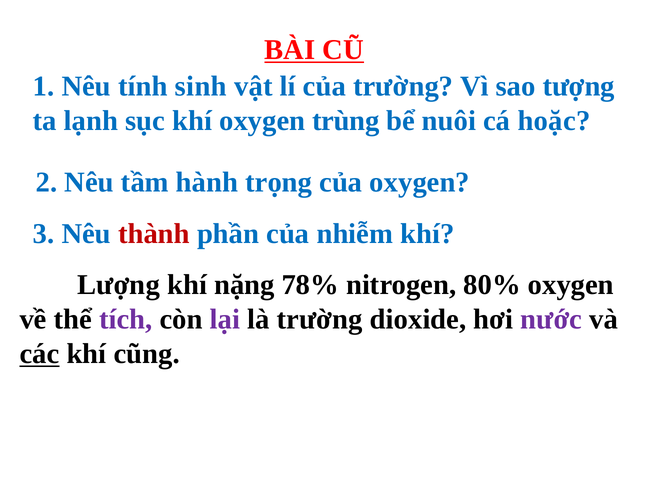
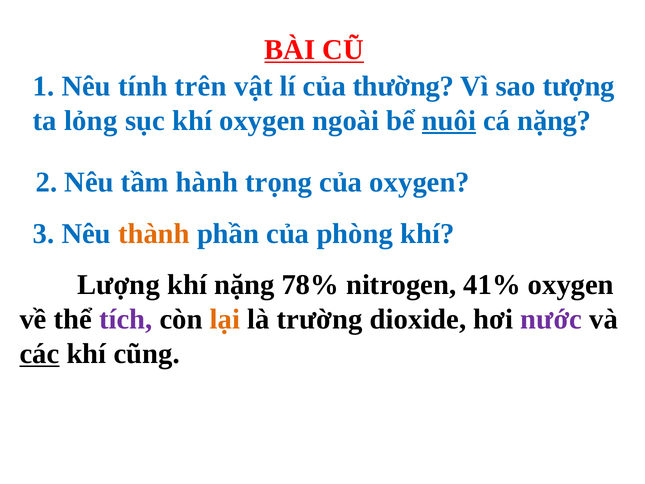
sinh: sinh -> trên (201, 86)
của trường: trường -> thường (403, 86)
lạnh: lạnh -> lỏng (91, 121)
trùng: trùng -> ngoài (346, 121)
nuôi underline: none -> present (449, 121)
cá hoặc: hoặc -> nặng (554, 121)
thành colour: red -> orange (154, 234)
nhiễm: nhiễm -> phòng (355, 234)
80%: 80% -> 41% (492, 285)
lại colour: purple -> orange (225, 319)
